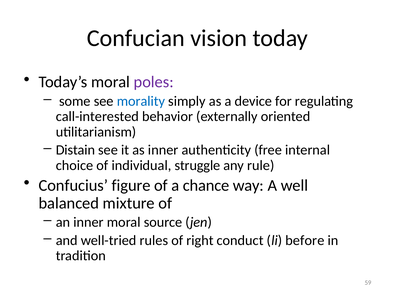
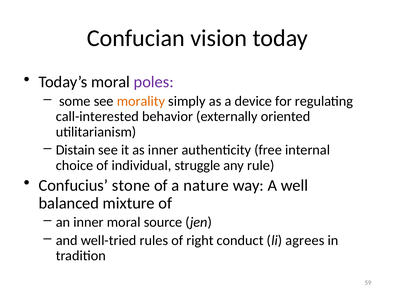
morality colour: blue -> orange (141, 101)
figure: figure -> stone (131, 186)
chance: chance -> nature (206, 186)
before: before -> agrees (305, 241)
